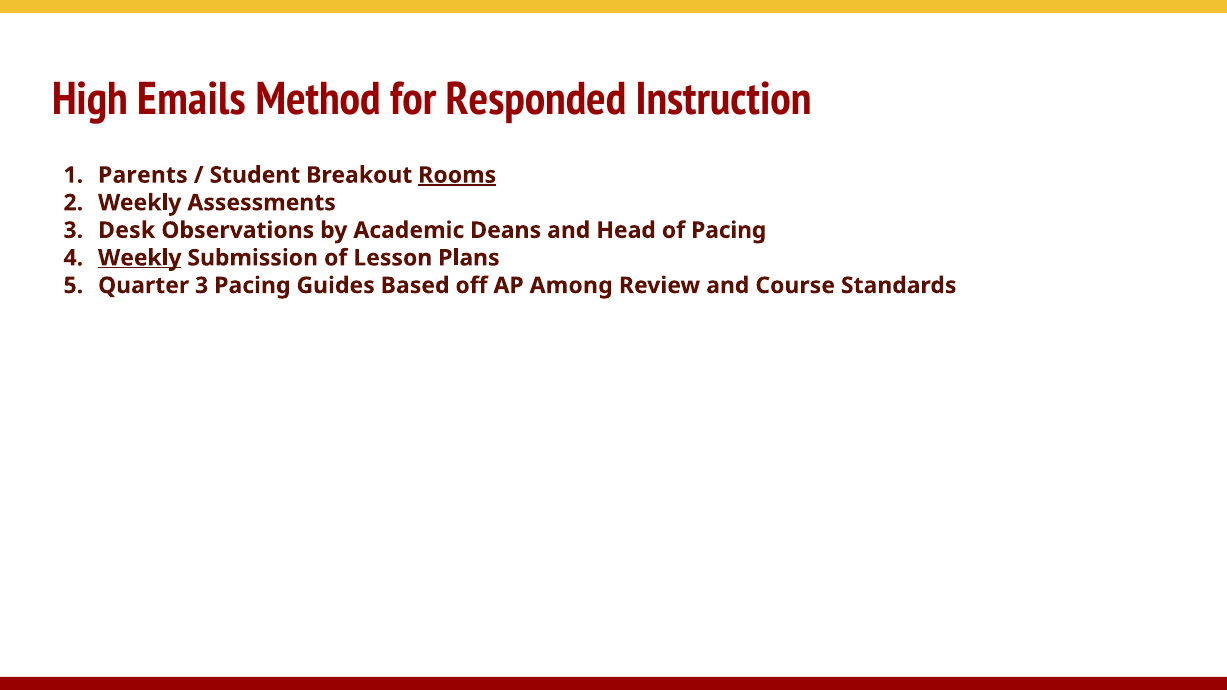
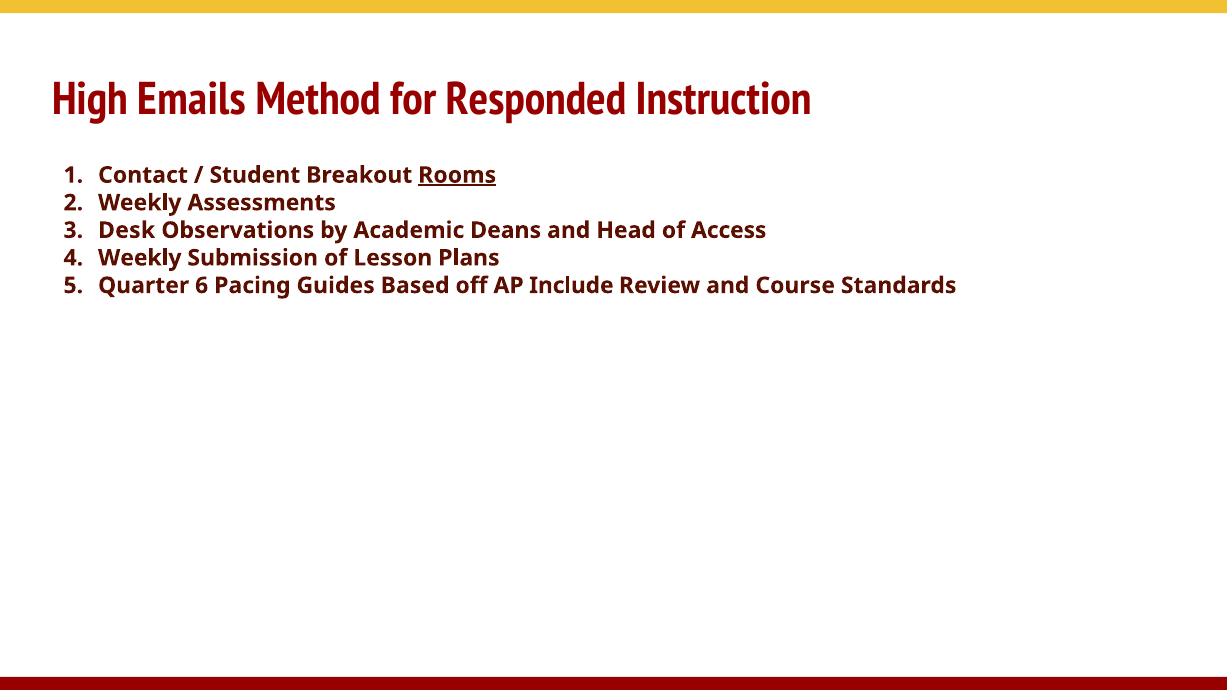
Parents: Parents -> Contact (143, 175)
of Pacing: Pacing -> Access (729, 230)
Weekly underline: present -> none (140, 258)
Quarter 3: 3 -> 6 (202, 286)
Among: Among -> Include (571, 286)
